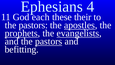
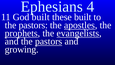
God each: each -> built (41, 17)
these their: their -> built (83, 17)
befitting: befitting -> growing (22, 49)
